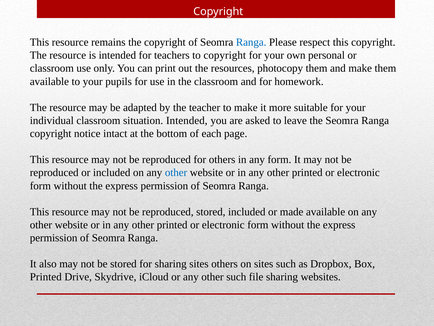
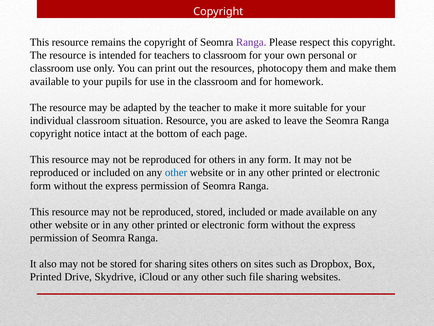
Ranga colour: blue -> purple (251, 42)
to copyright: copyright -> classroom (225, 55)
situation Intended: Intended -> Resource (187, 120)
